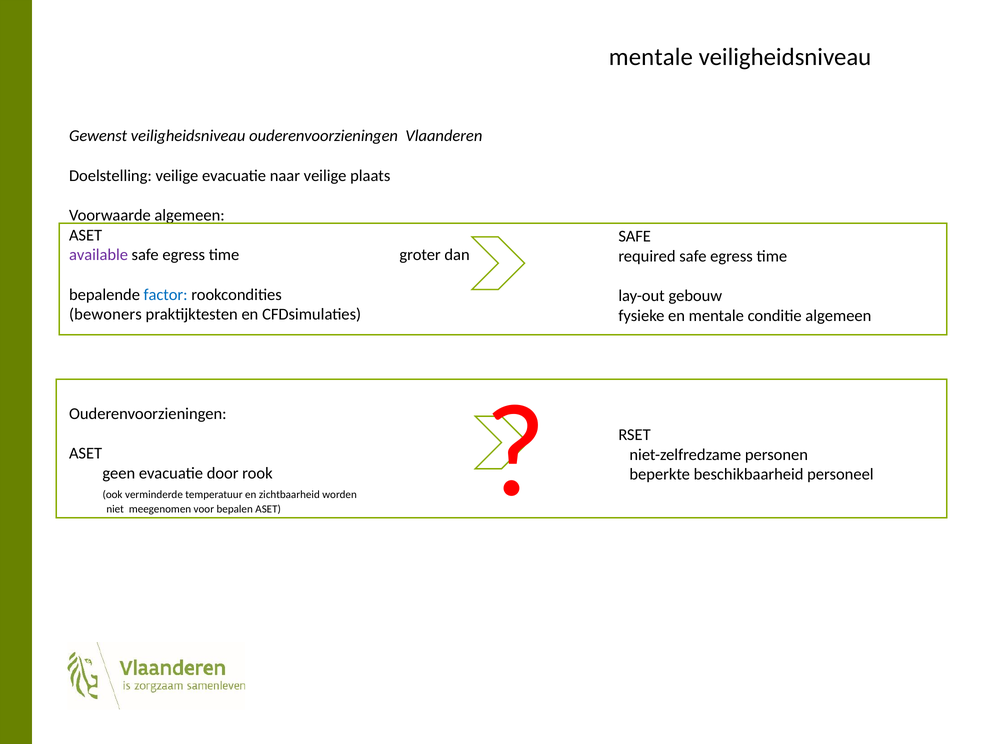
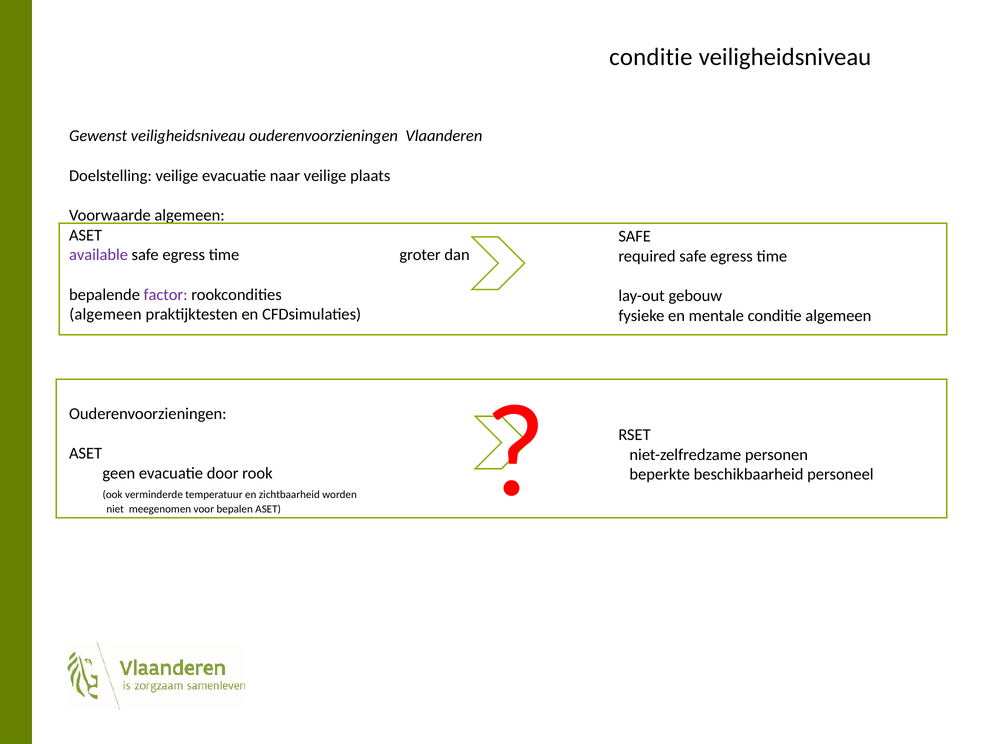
mentale: mentale -> conditie (651, 57)
factor colour: blue -> purple (166, 295)
bewoners: bewoners -> algemeen (105, 314)
